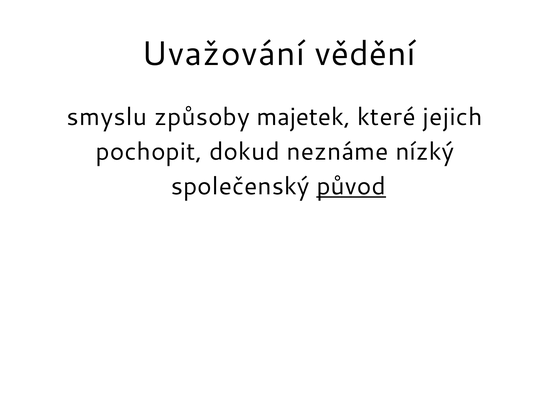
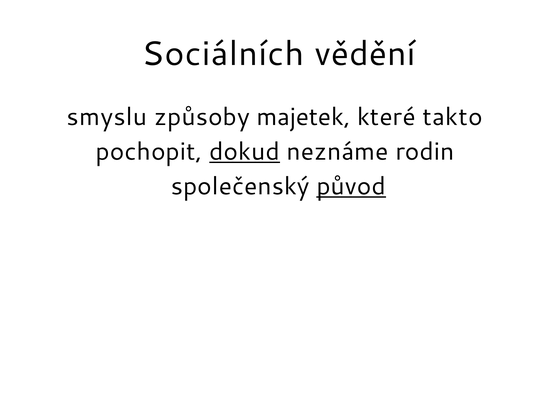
Uvažování: Uvažování -> Sociálních (223, 54)
jejich: jejich -> takto (453, 117)
dokud underline: none -> present (245, 152)
nízký: nízký -> rodin (425, 152)
